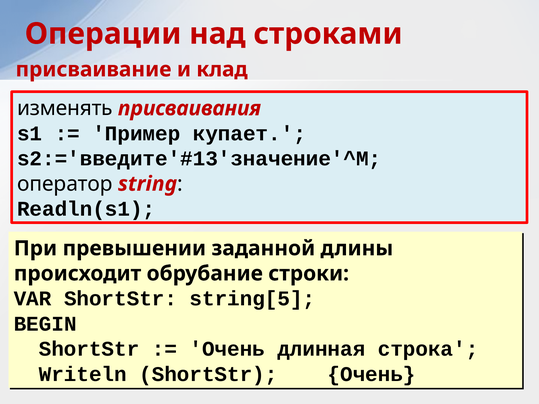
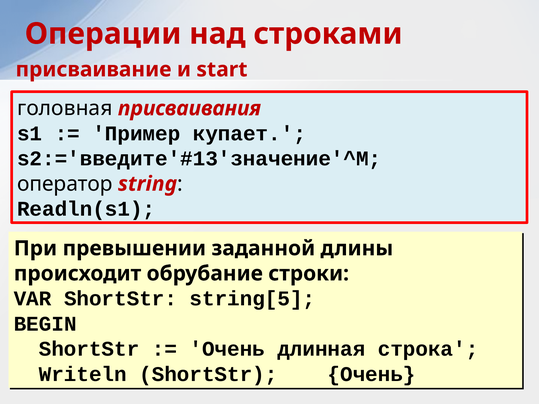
клад: клад -> start (222, 70)
изменять: изменять -> головная (65, 108)
